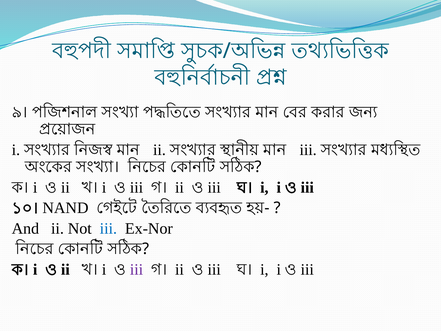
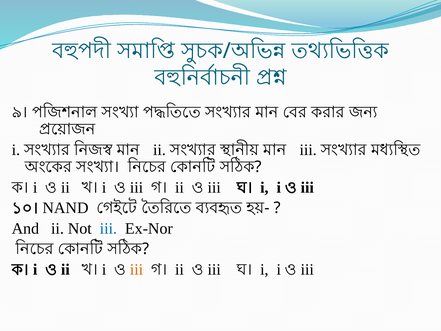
iii colour: purple -> orange (136, 269)
